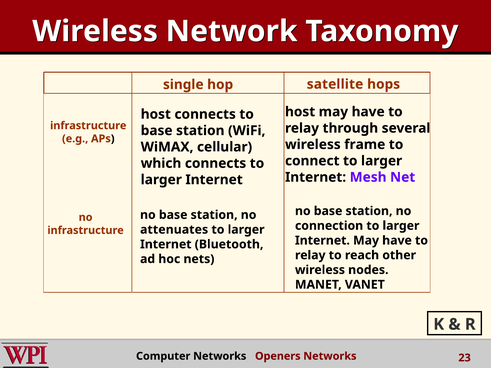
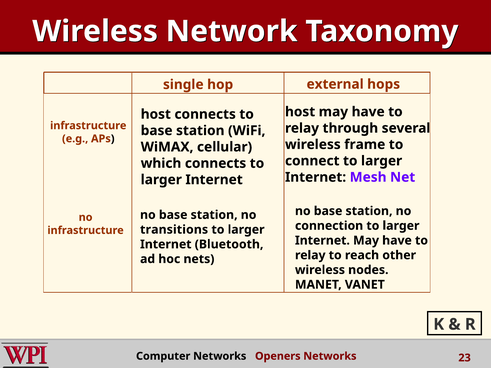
satellite: satellite -> external (335, 84)
attenuates: attenuates -> transitions (174, 230)
